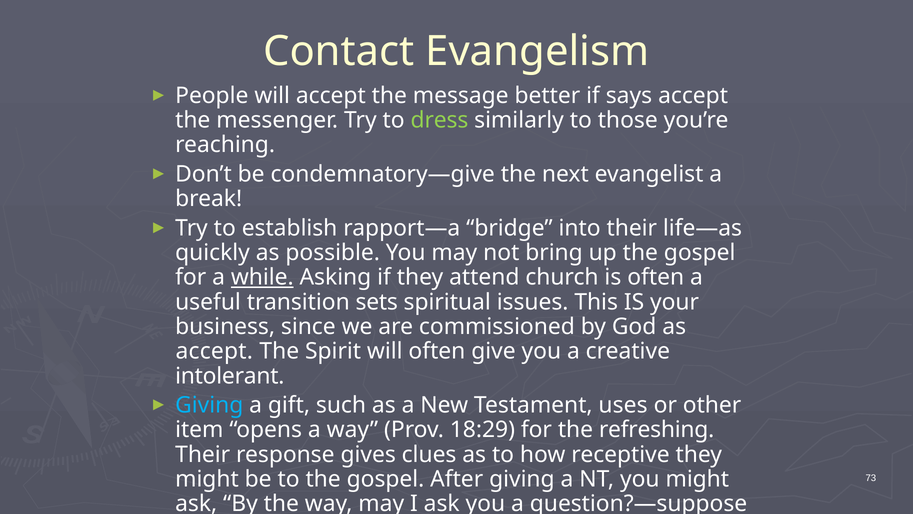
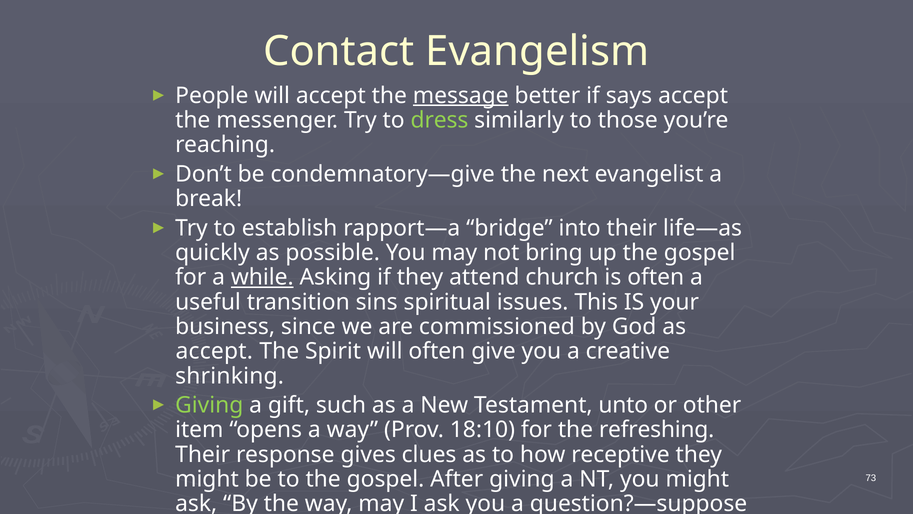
message underline: none -> present (461, 95)
sets: sets -> sins (377, 302)
intolerant: intolerant -> shrinking (230, 376)
Giving colour: light blue -> light green (209, 405)
uses: uses -> unto (623, 405)
18:29: 18:29 -> 18:10 (482, 429)
